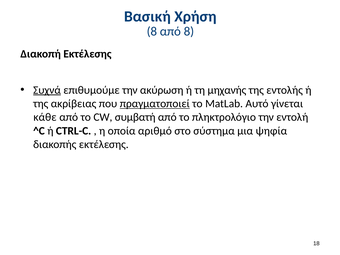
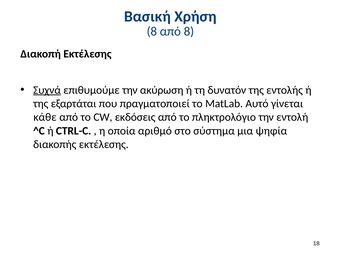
μηχανής: μηχανής -> δυνατόν (227, 90)
ακρίβειας: ακρίβειας -> εξαρτάται (74, 104)
πραγματοποιεί underline: present -> none (155, 104)
συμβατή: συμβατή -> εκδόσεις (135, 117)
